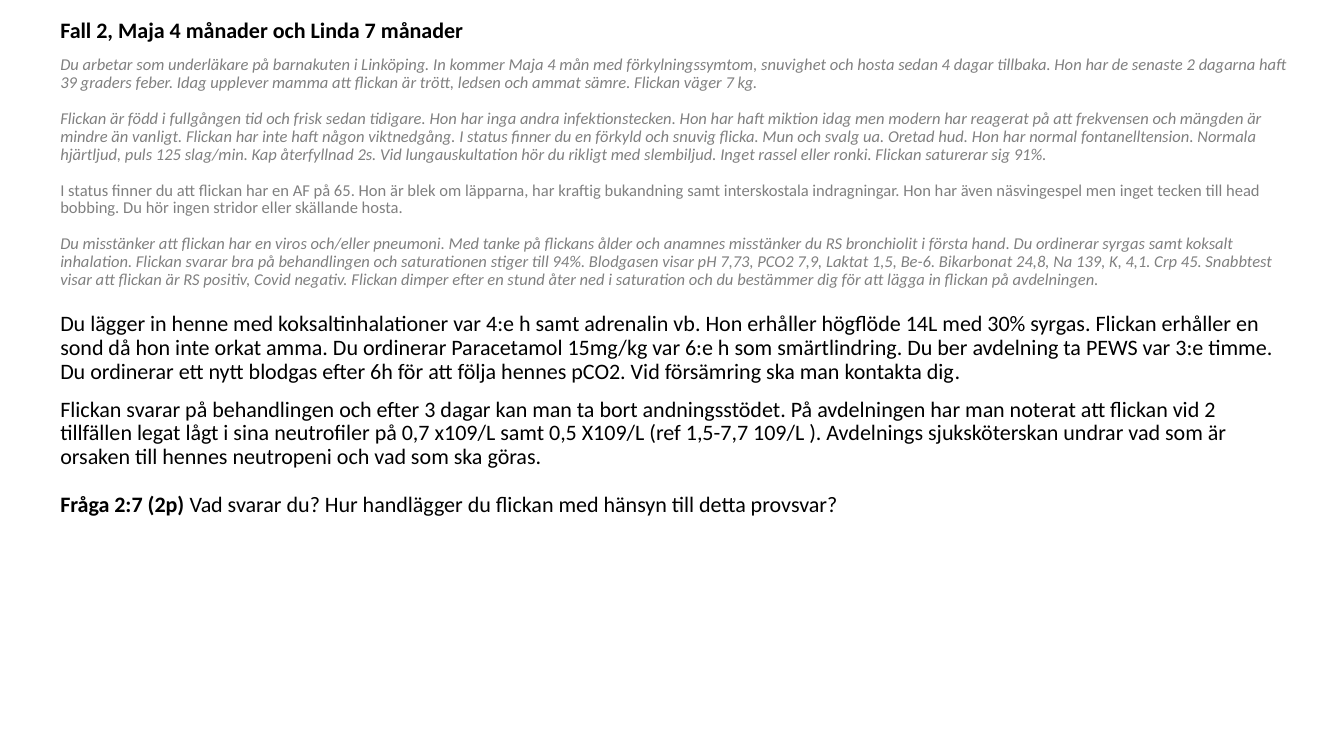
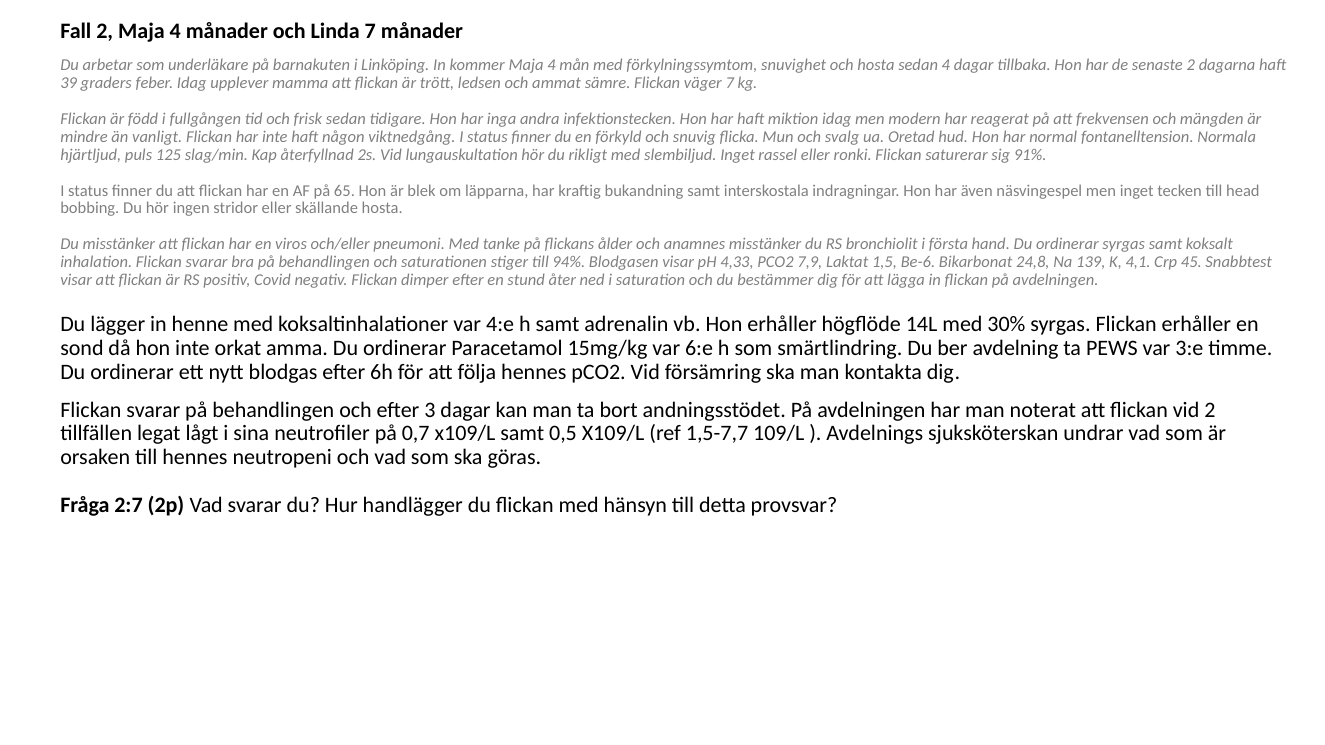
7,73: 7,73 -> 4,33 (737, 262)
